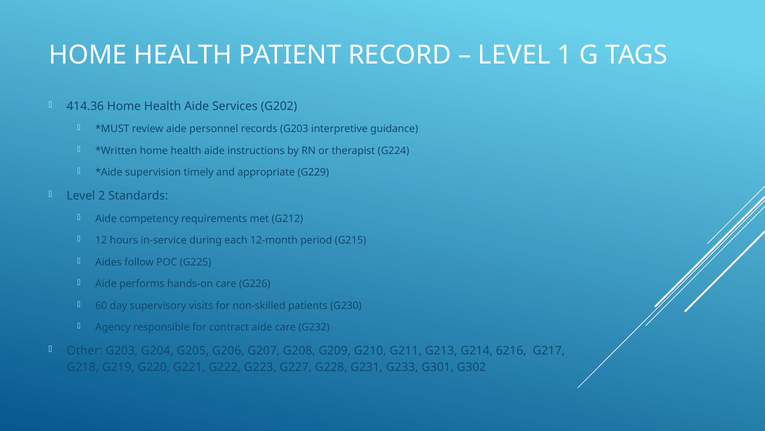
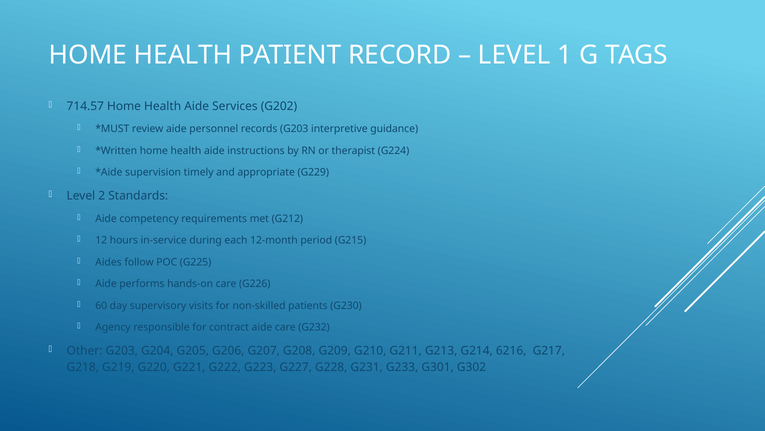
414.36: 414.36 -> 714.57 (85, 106)
